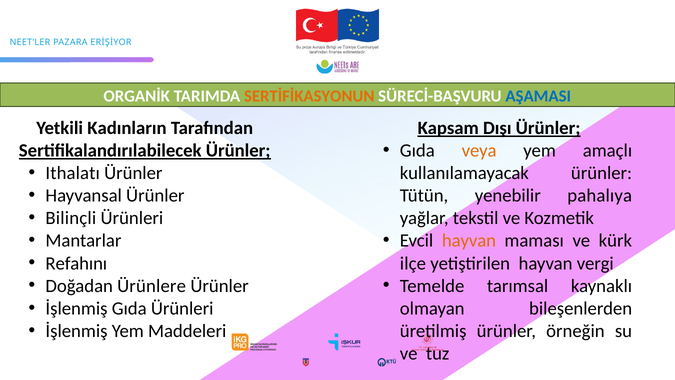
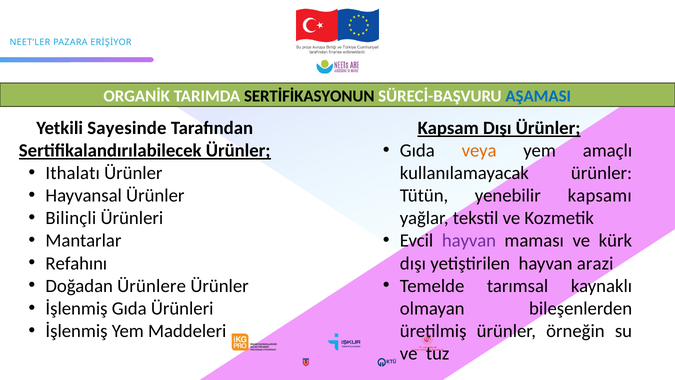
SERTİFİKASYONUN colour: orange -> black (309, 96)
Kadınların: Kadınların -> Sayesinde (127, 128)
pahalıya: pahalıya -> kapsamı (600, 196)
hayvan colour: orange -> purple (469, 241)
ilçe: ilçe -> dışı (413, 263)
vergi: vergi -> arazi (595, 263)
